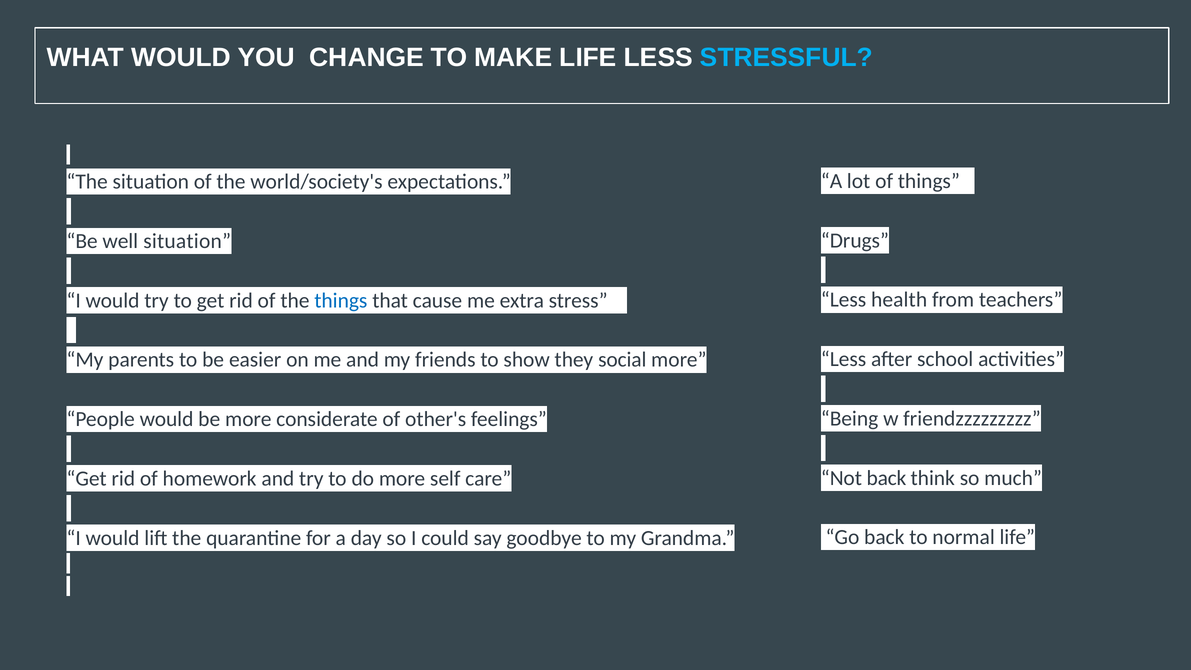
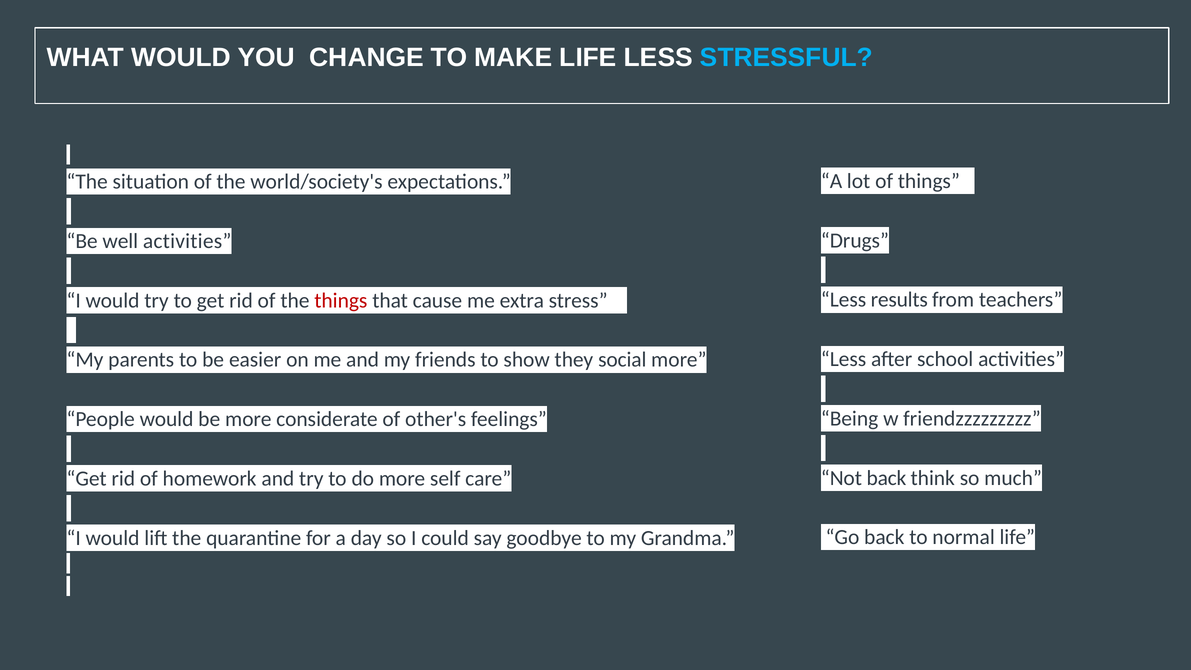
well situation: situation -> activities (187, 241)
health: health -> results (899, 300)
things colour: blue -> red (341, 300)
